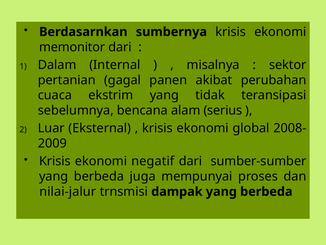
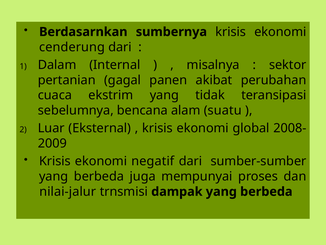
memonitor: memonitor -> cenderung (72, 47)
serius: serius -> suatu (223, 110)
